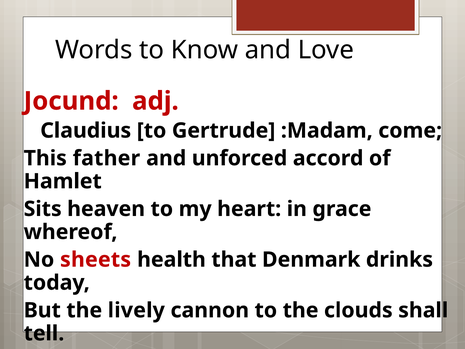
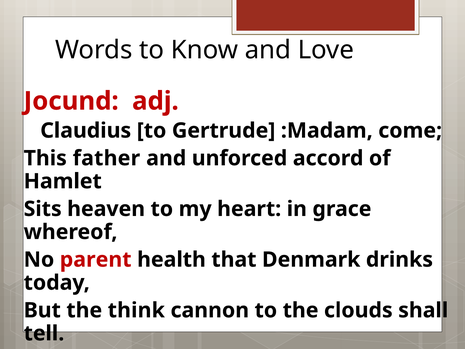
sheets: sheets -> parent (96, 259)
lively: lively -> think (136, 310)
